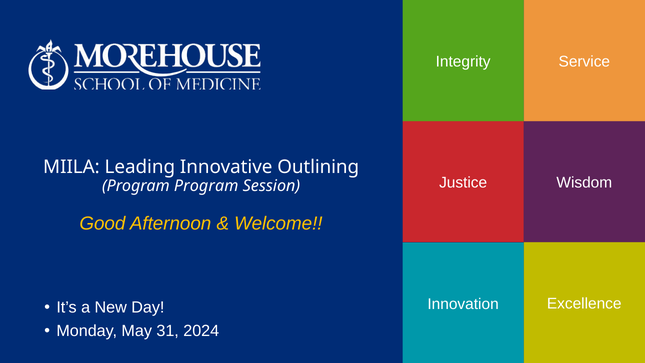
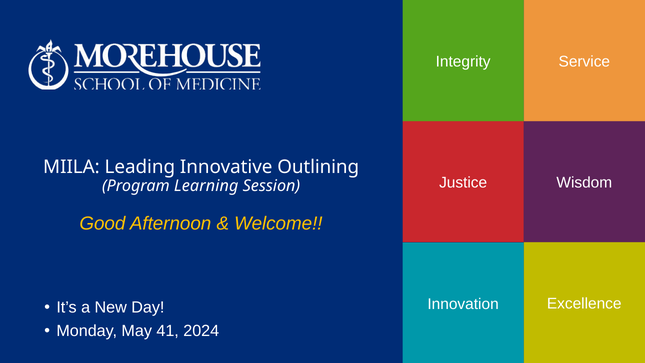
Program Program: Program -> Learning (206, 186)
31: 31 -> 41 (168, 331)
